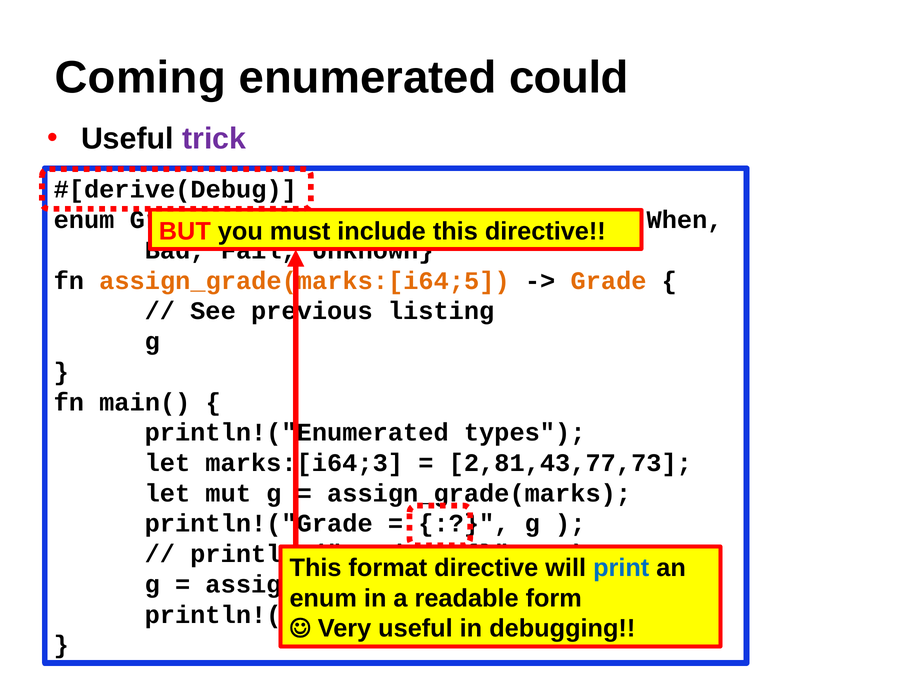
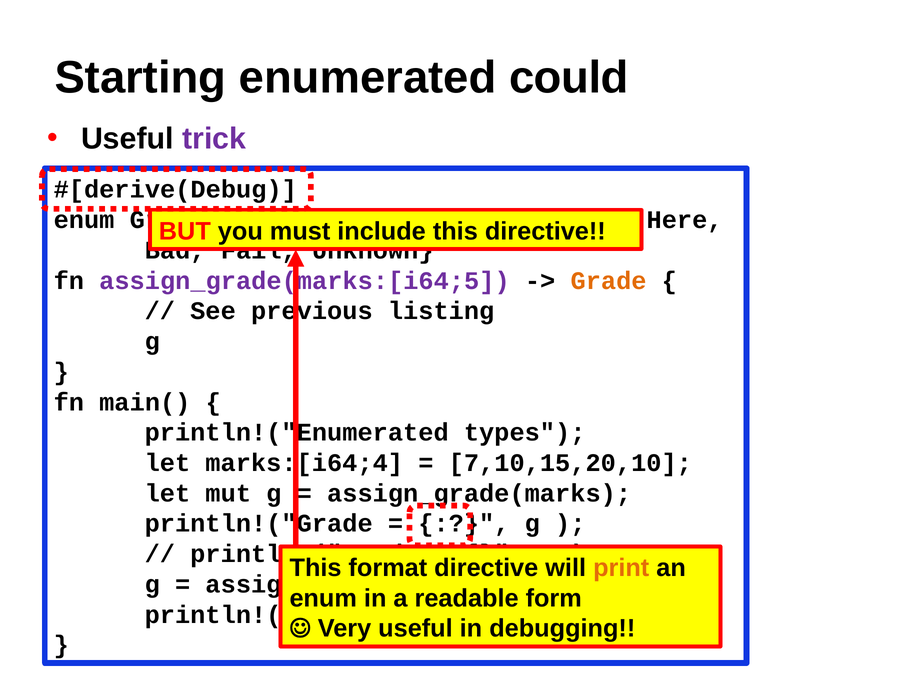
Coming: Coming -> Starting (140, 77)
When: When -> Here (685, 220)
assign_grade(marks:[i64;5 colour: orange -> purple (304, 280)
marks:[i64;3: marks:[i64;3 -> marks:[i64;4 (304, 463)
2,81,43,77,73: 2,81,43,77,73 -> 7,10,15,20,10 (570, 463)
print colour: blue -> orange (621, 567)
